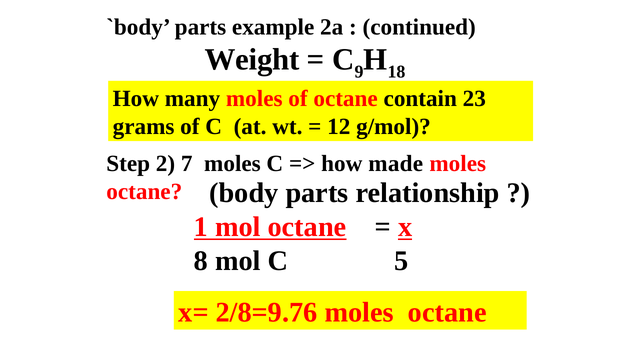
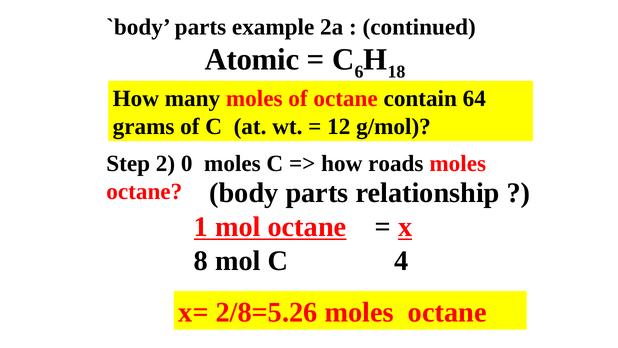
Weight: Weight -> Atomic (252, 60)
9: 9 -> 6 (359, 72)
23: 23 -> 64 (474, 98)
7: 7 -> 0 (187, 163)
made: made -> roads (396, 163)
5: 5 -> 4 (401, 261)
2/8=9.76: 2/8=9.76 -> 2/8=5.26 (267, 312)
